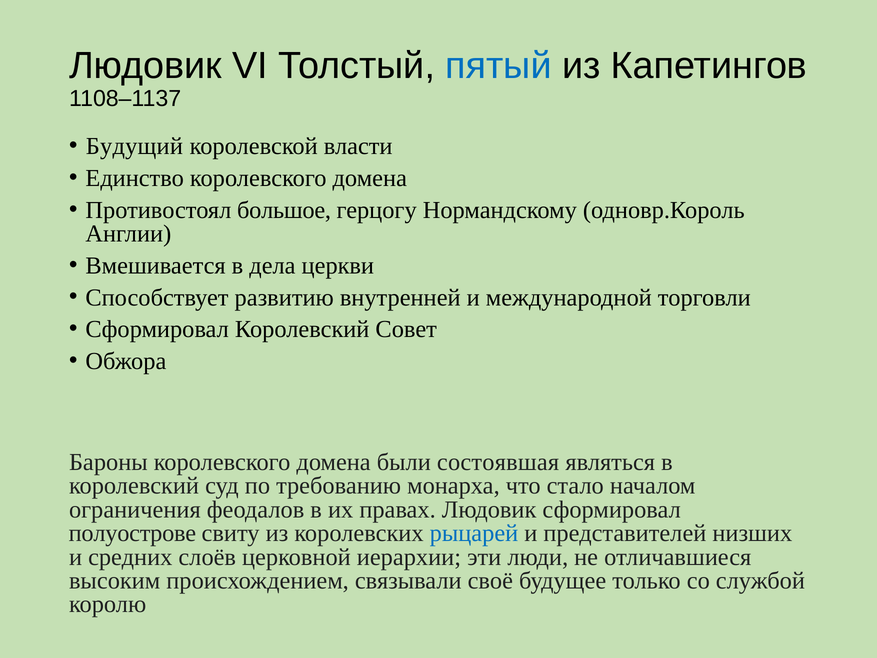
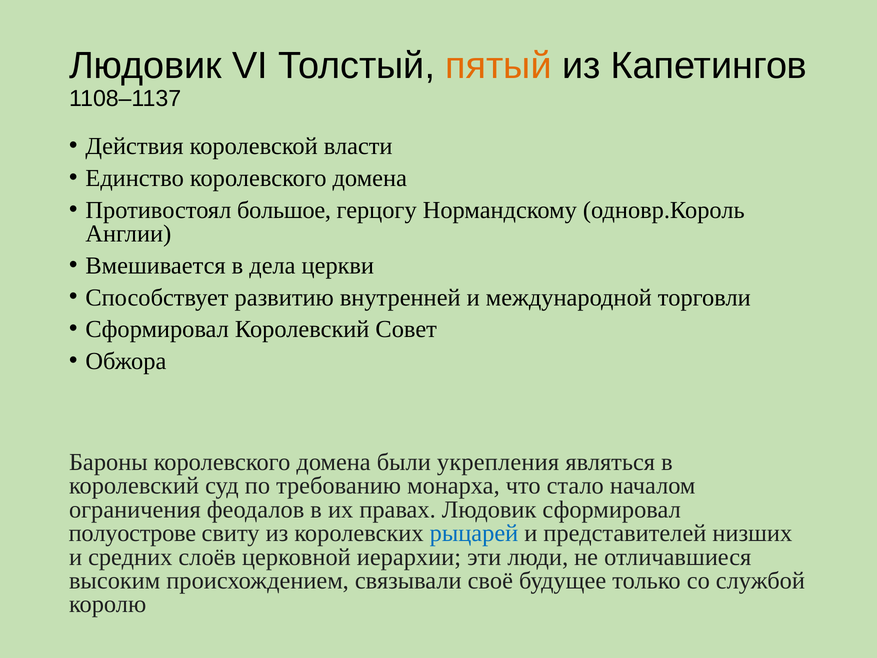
пятый colour: blue -> orange (499, 66)
Будущий: Будущий -> Действия (134, 146)
состоявшая: состоявшая -> укрепления (498, 462)
